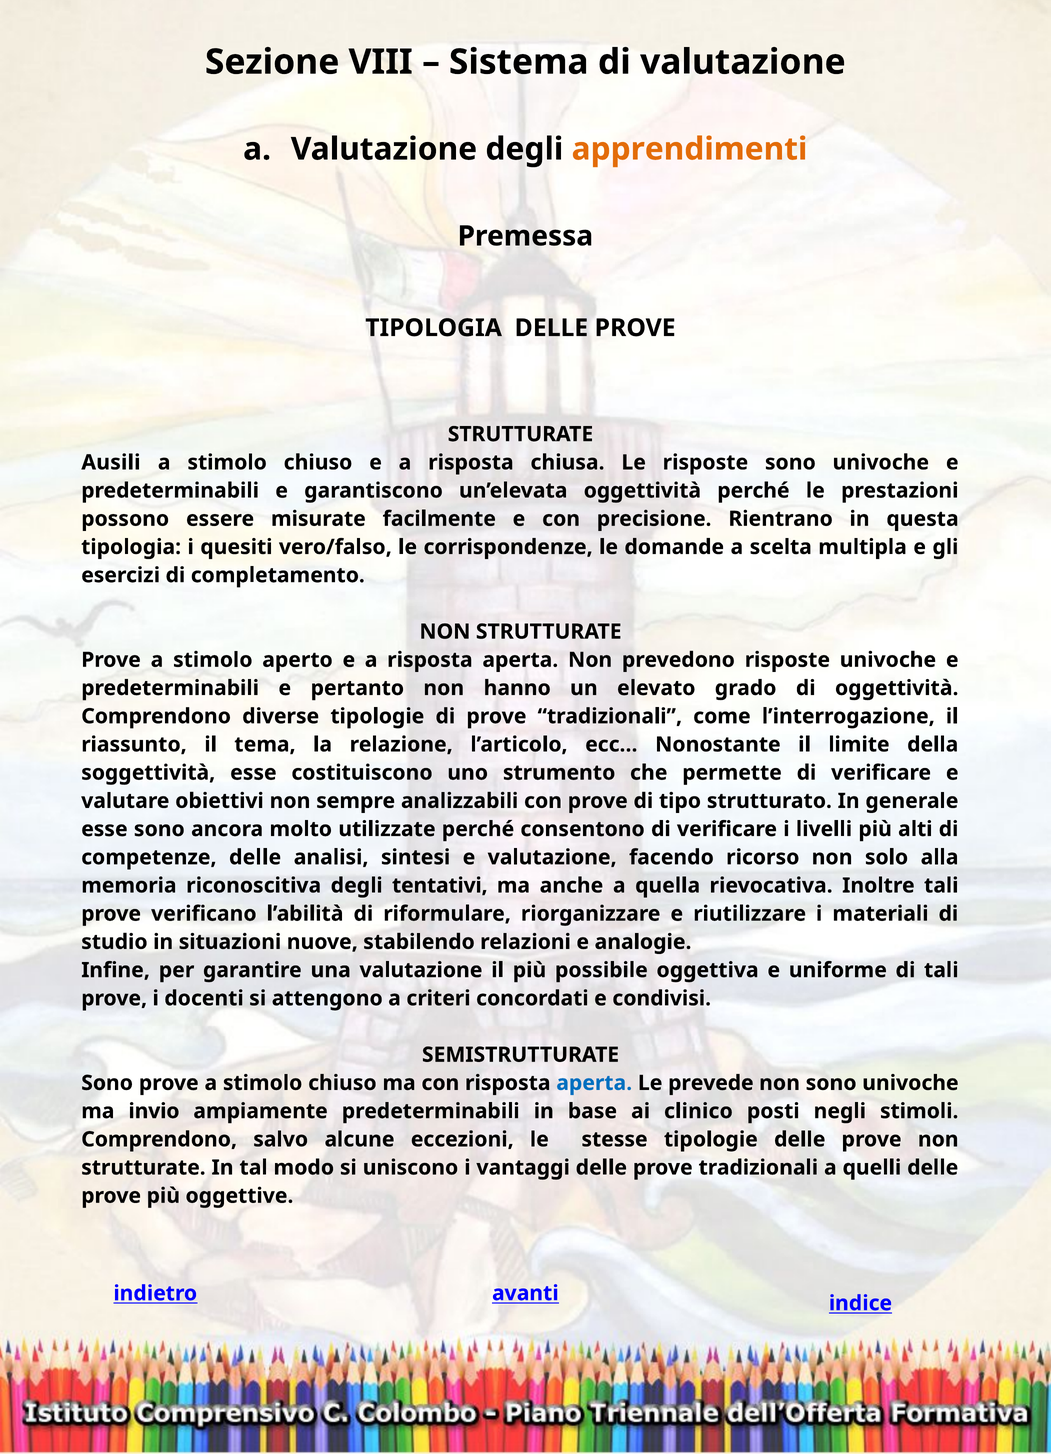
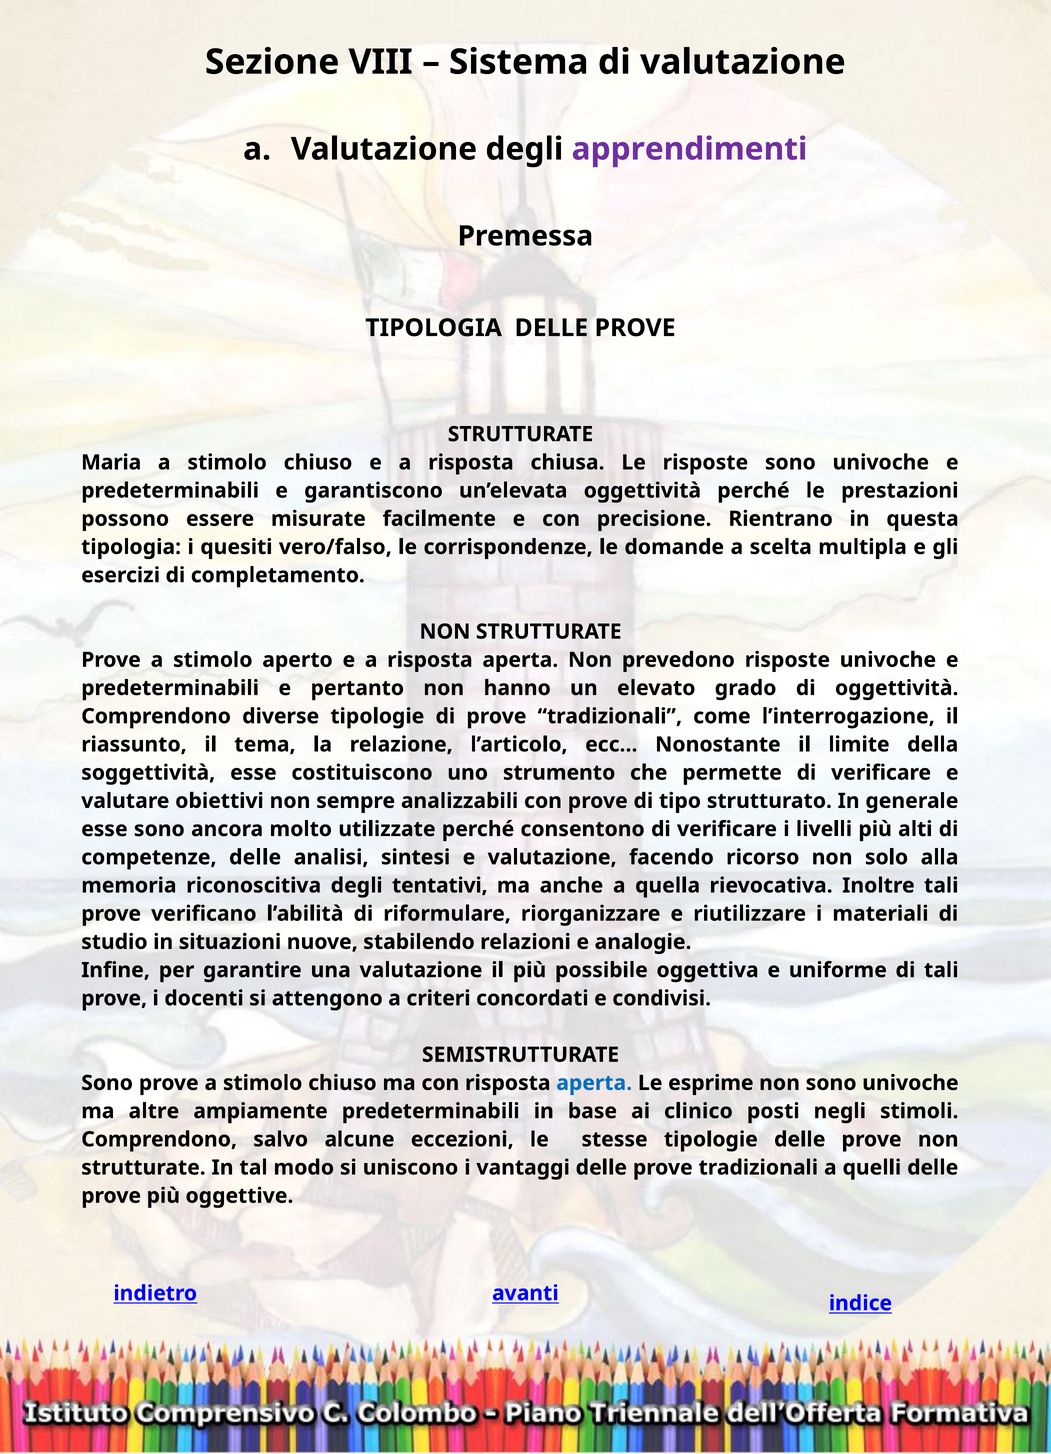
apprendimenti colour: orange -> purple (690, 149)
Ausili: Ausili -> Maria (111, 463)
prevede: prevede -> esprime (711, 1084)
invio: invio -> altre (154, 1112)
